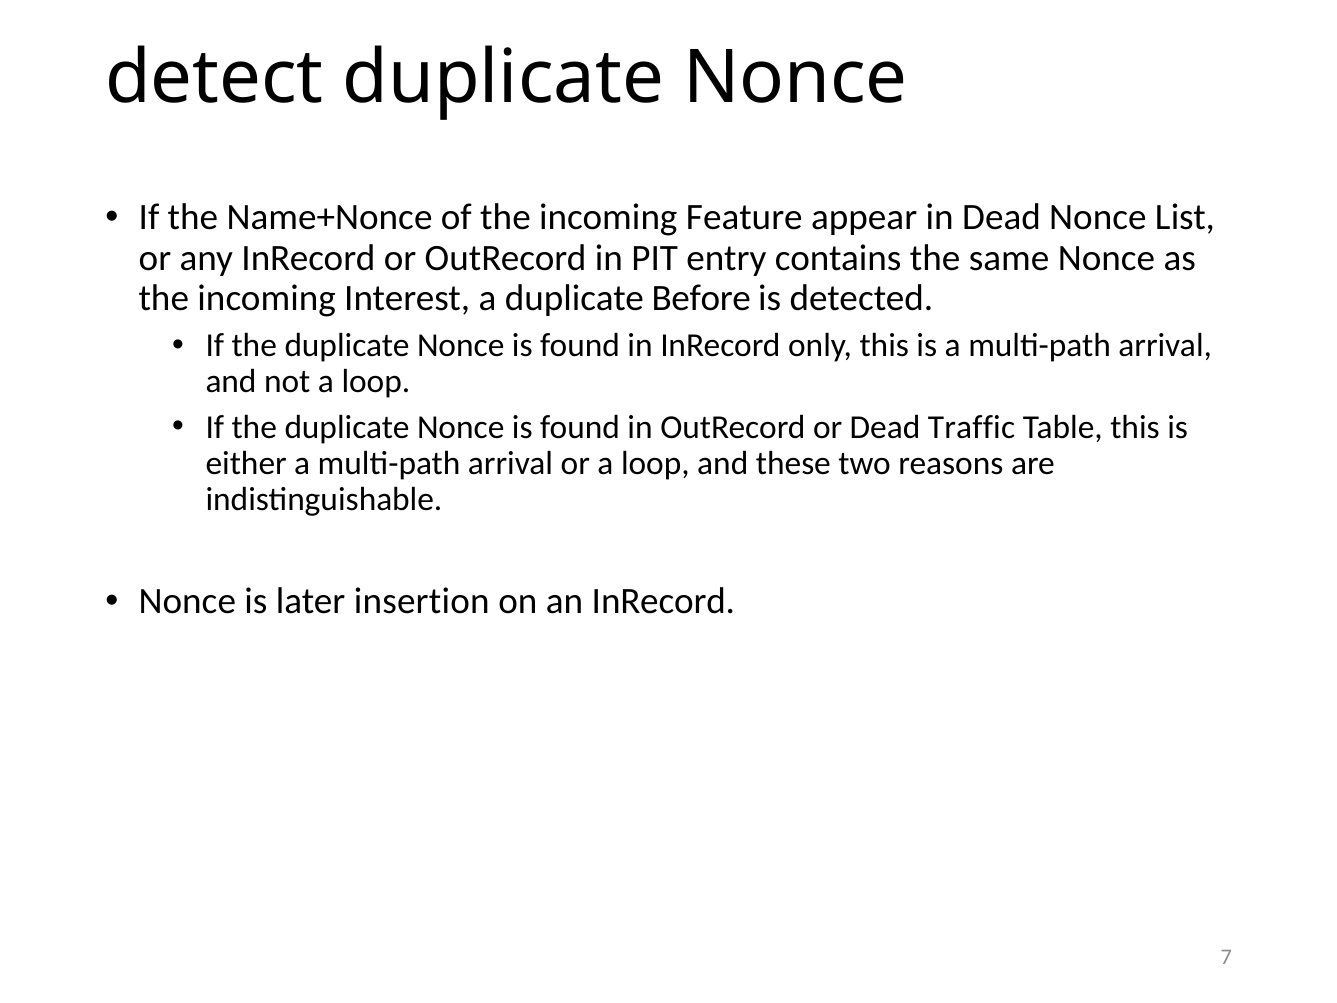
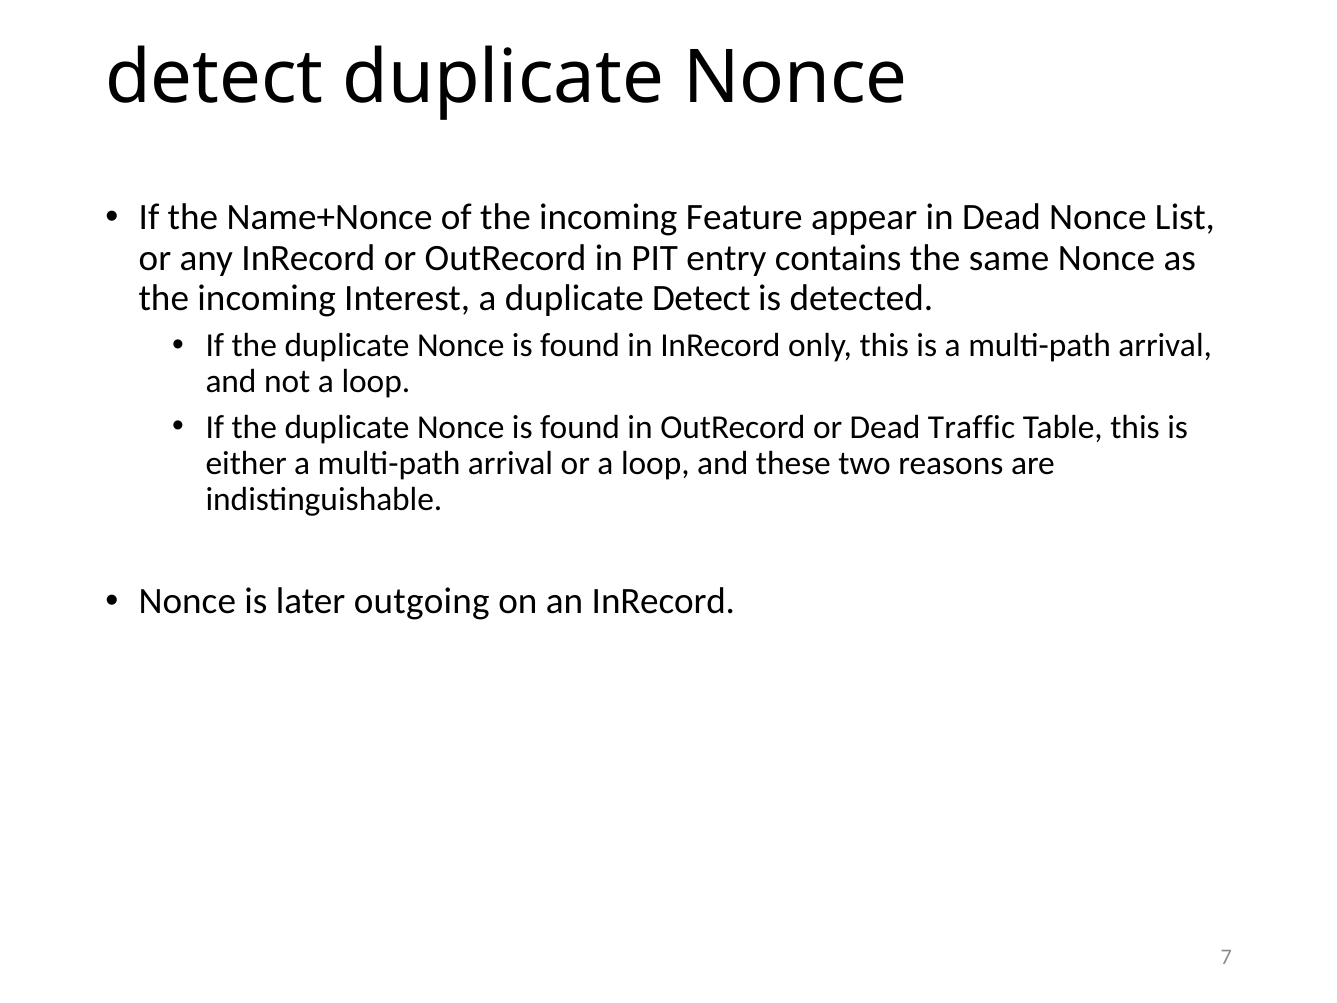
duplicate Before: Before -> Detect (701, 298)
insertion: insertion -> outgoing (422, 601)
